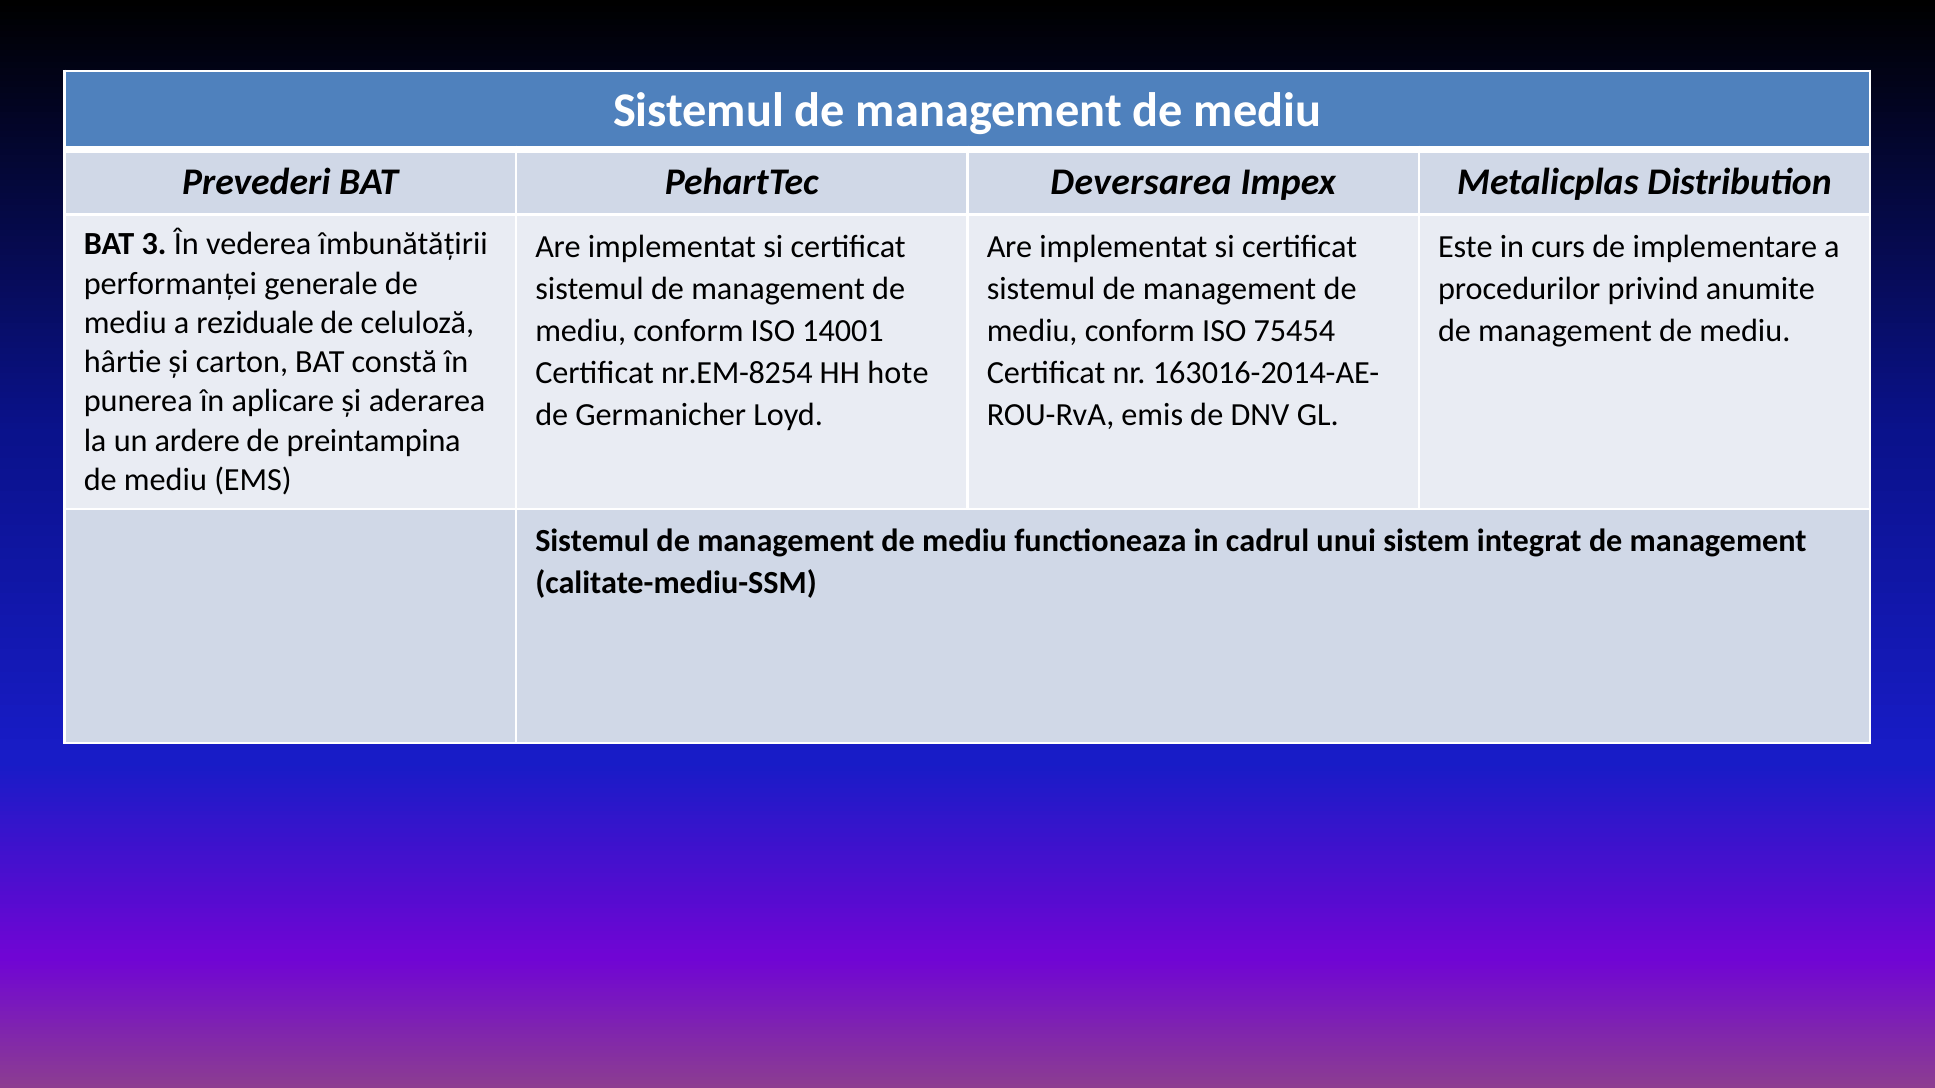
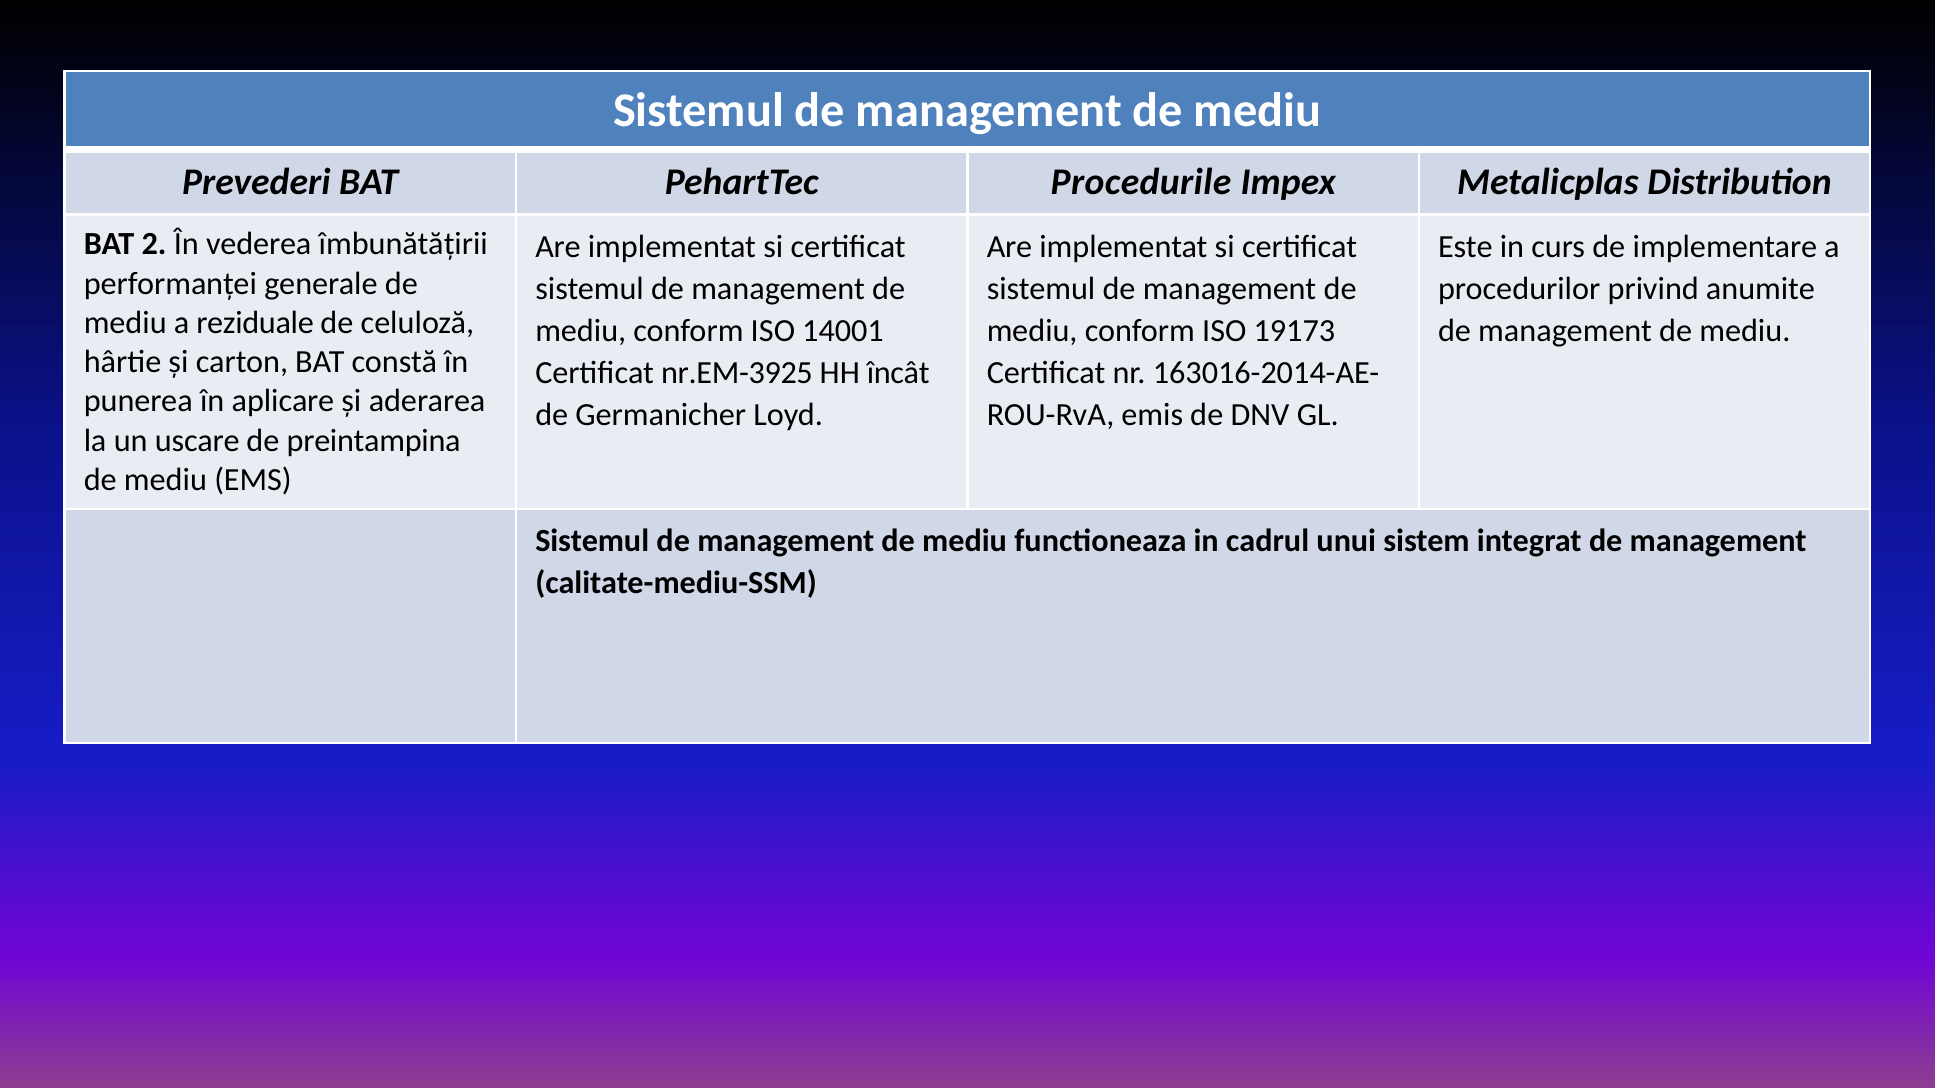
Deversarea: Deversarea -> Procedurile (1141, 182)
3: 3 -> 2 (154, 244)
75454: 75454 -> 19173 (1294, 331)
nr.EM-8254: nr.EM-8254 -> nr.EM-3925 (737, 373)
hote: hote -> încât (898, 373)
ardere: ardere -> uscare (197, 441)
